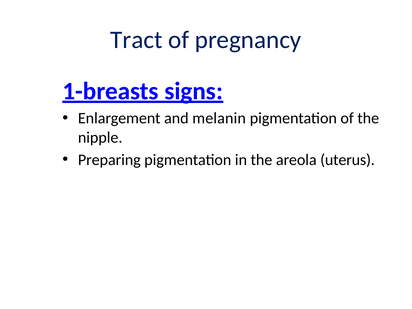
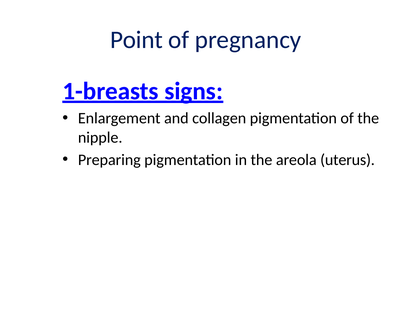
Tract: Tract -> Point (137, 40)
melanin: melanin -> collagen (219, 118)
